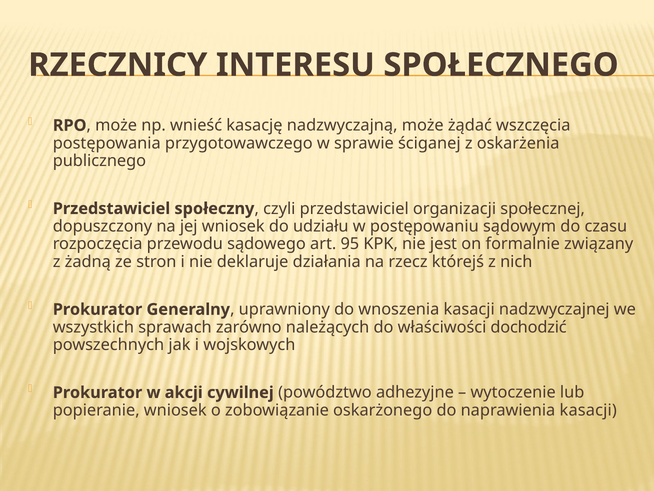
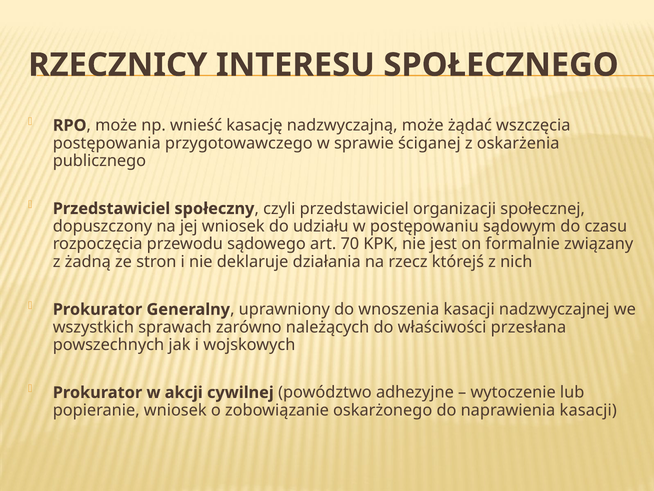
95: 95 -> 70 (350, 244)
dochodzić: dochodzić -> przesłana (528, 327)
